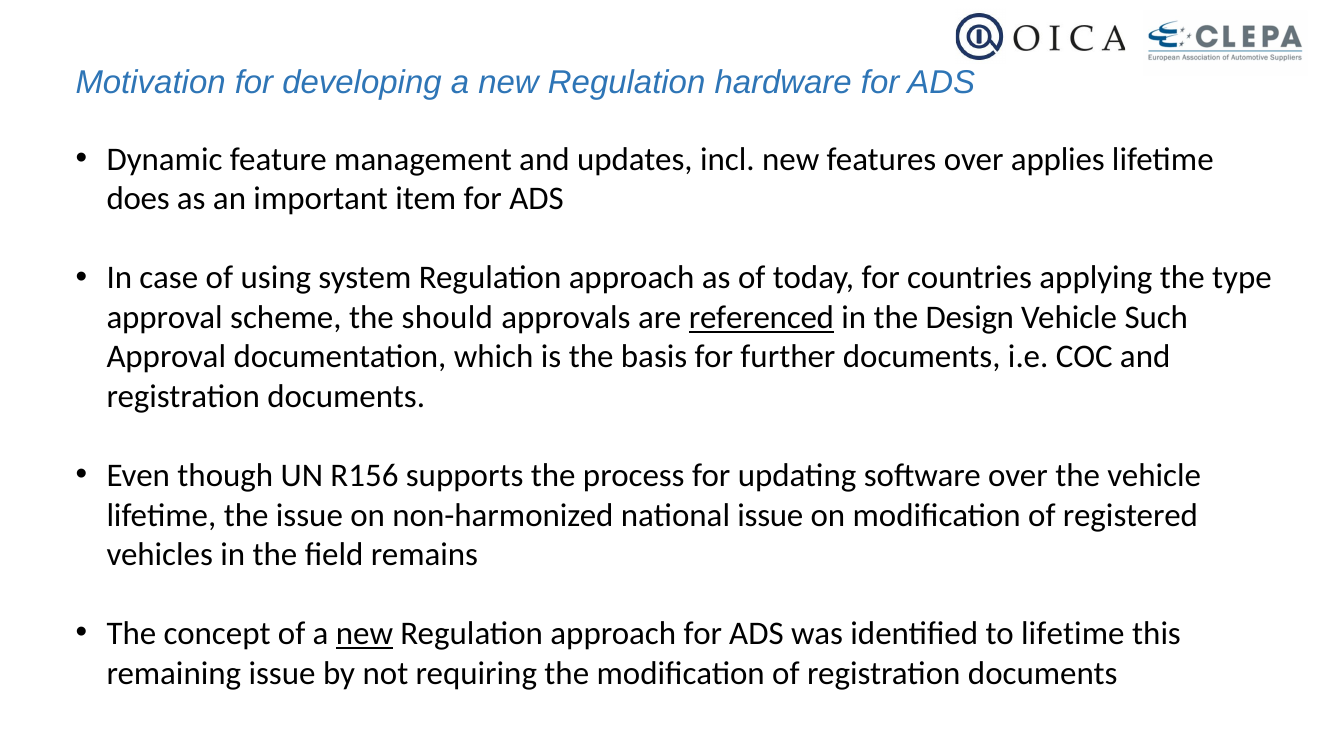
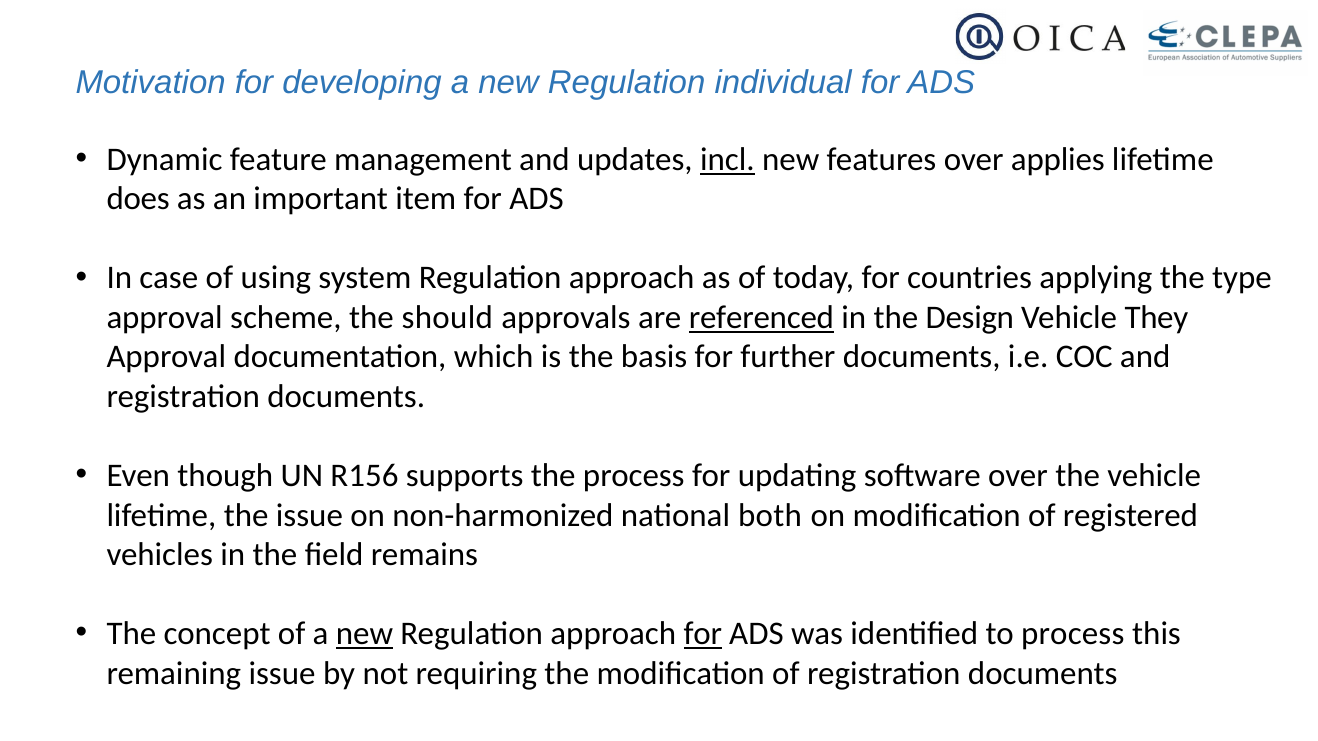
hardware: hardware -> individual (783, 82)
incl underline: none -> present (727, 160)
Such: Such -> They (1156, 318)
national issue: issue -> both (770, 515)
for underline: none -> present (703, 634)
to lifetime: lifetime -> process (1073, 634)
